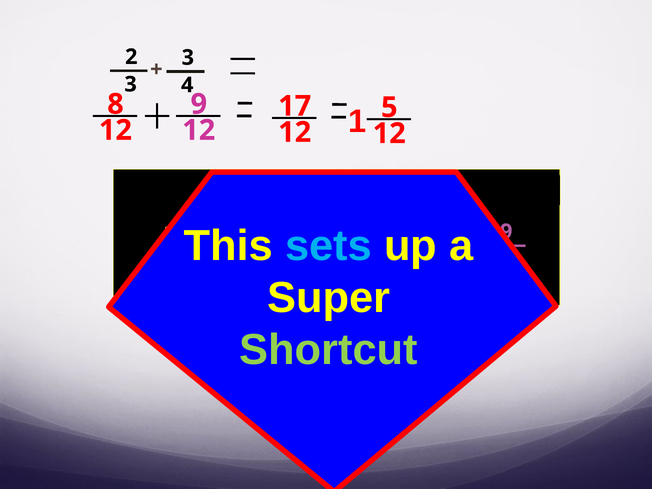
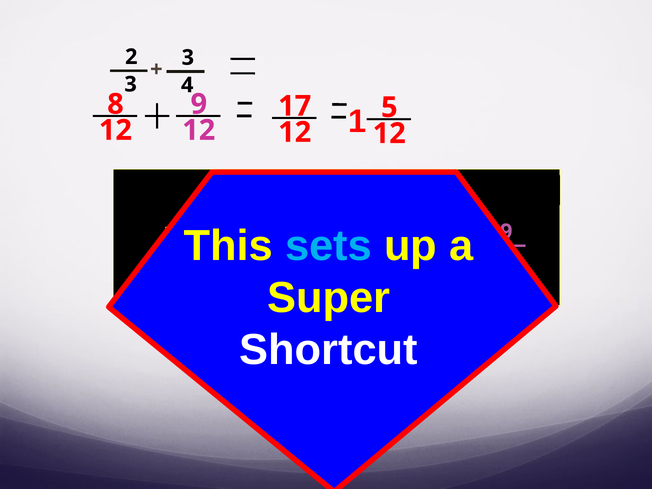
Shortcut colour: light green -> white (329, 350)
